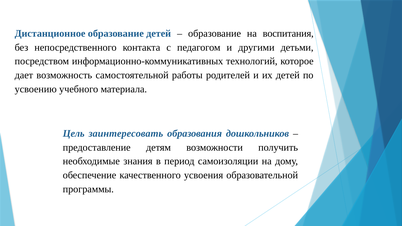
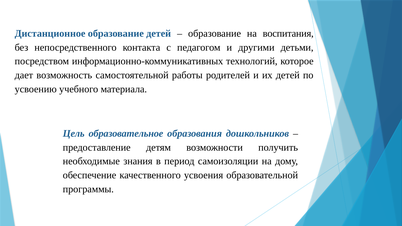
заинтересовать: заинтересовать -> образовательное (126, 134)
